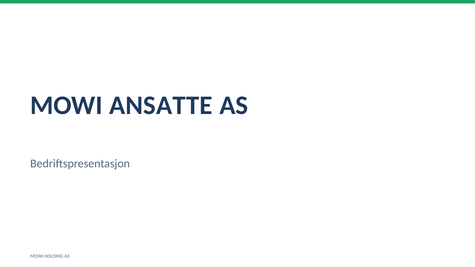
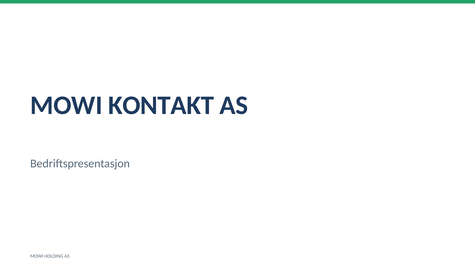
ANSATTE: ANSATTE -> KONTAKT (161, 105)
